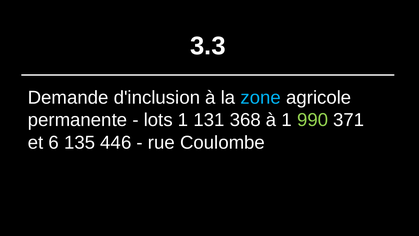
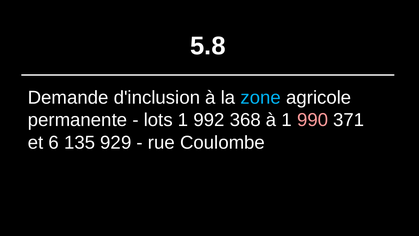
3.3: 3.3 -> 5.8 (208, 46)
131: 131 -> 992 (209, 120)
990 colour: light green -> pink (313, 120)
446: 446 -> 929 (116, 142)
